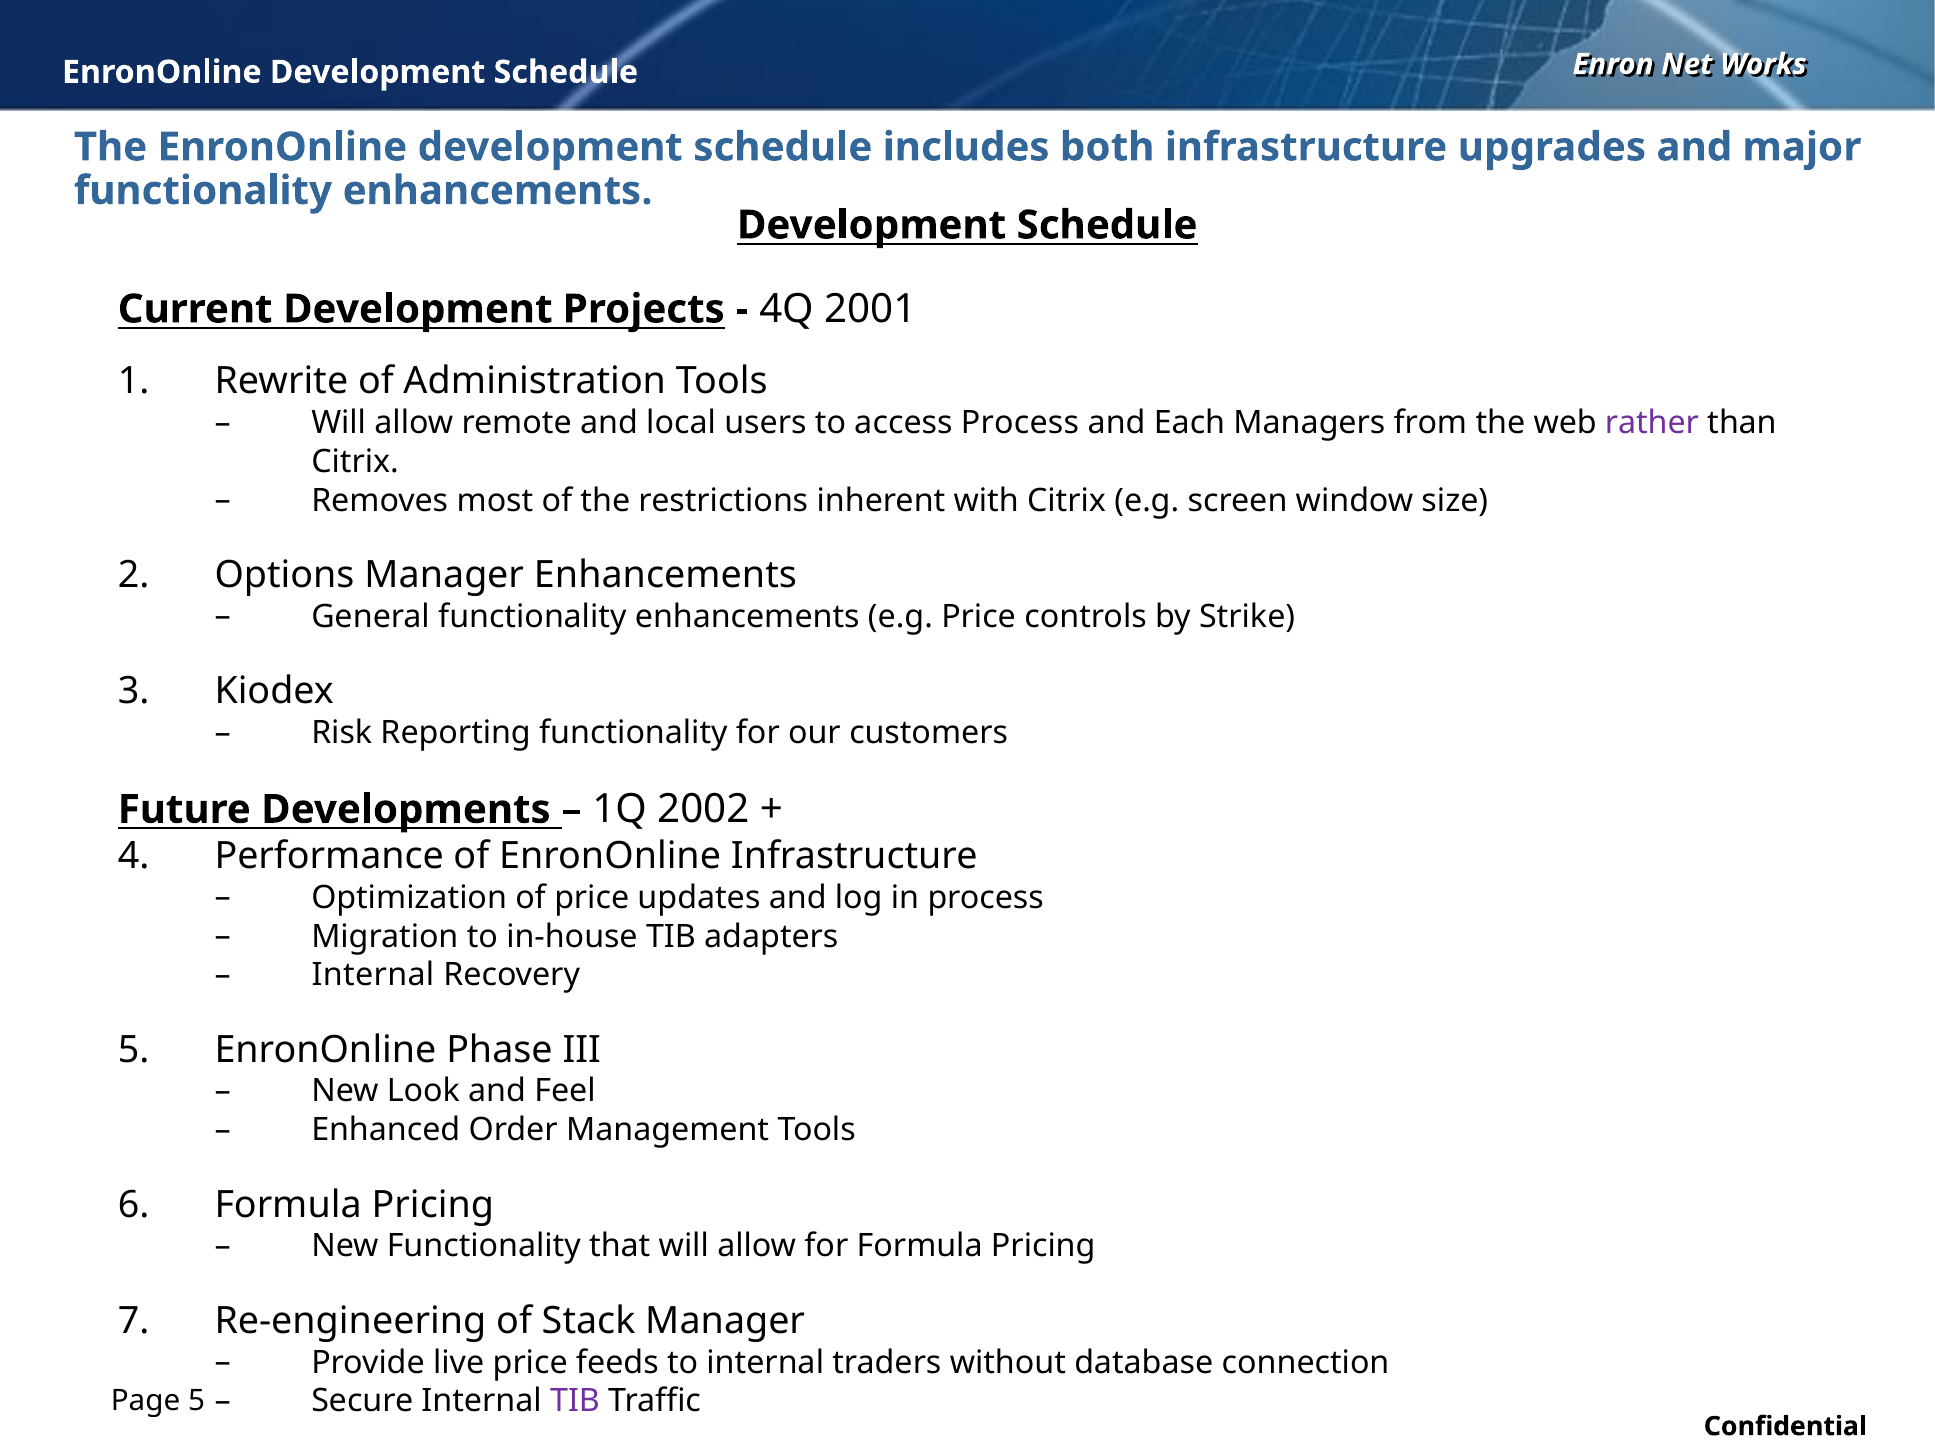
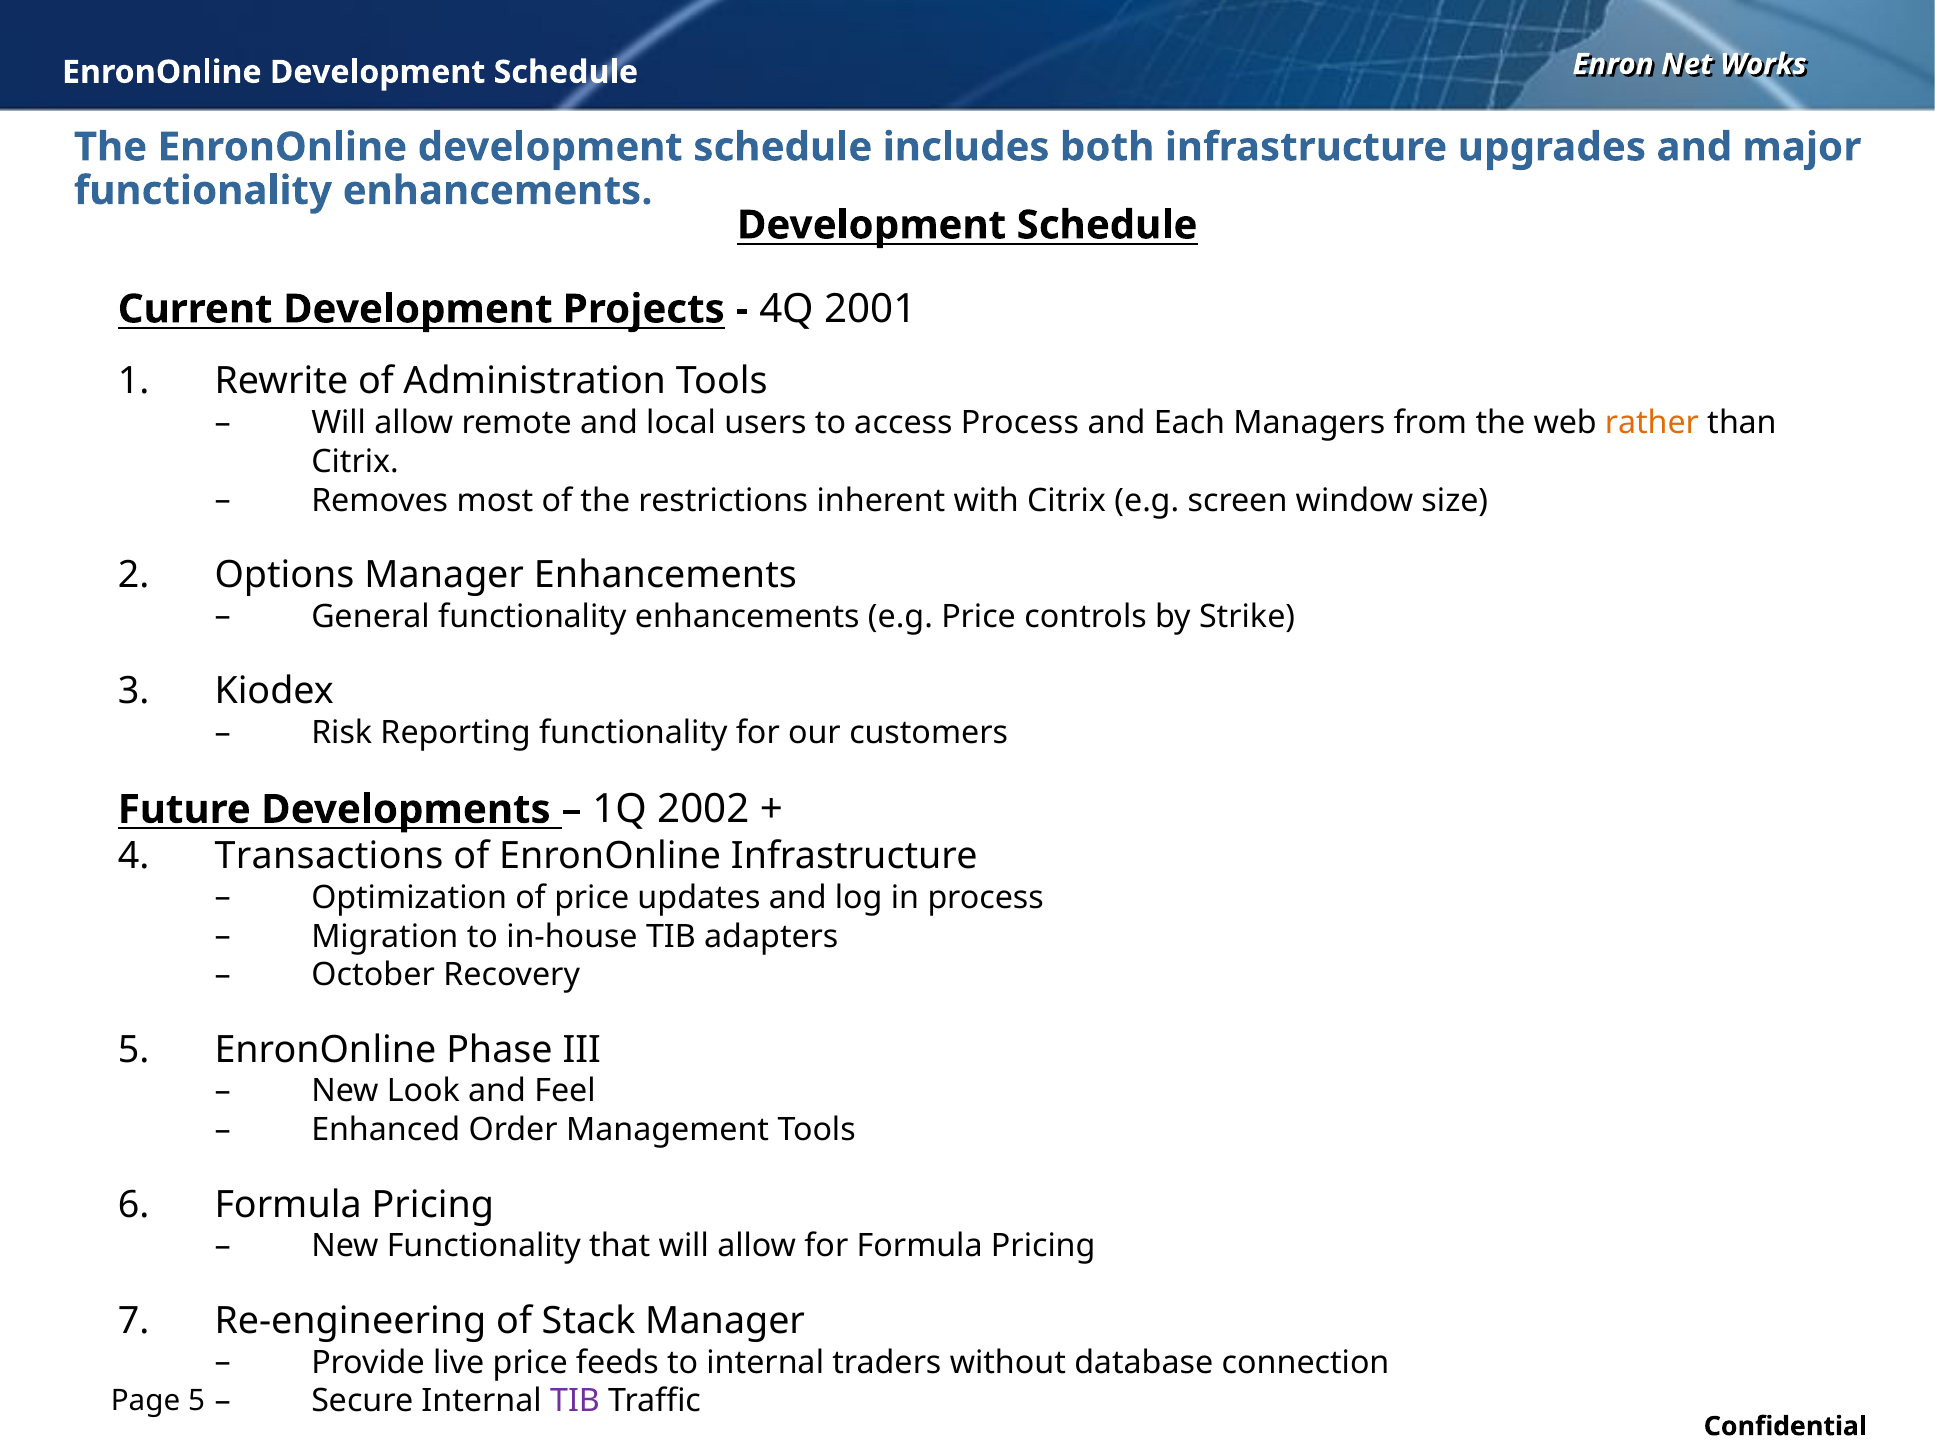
rather colour: purple -> orange (1652, 423)
Performance: Performance -> Transactions (329, 856)
Internal: Internal -> October (373, 975)
